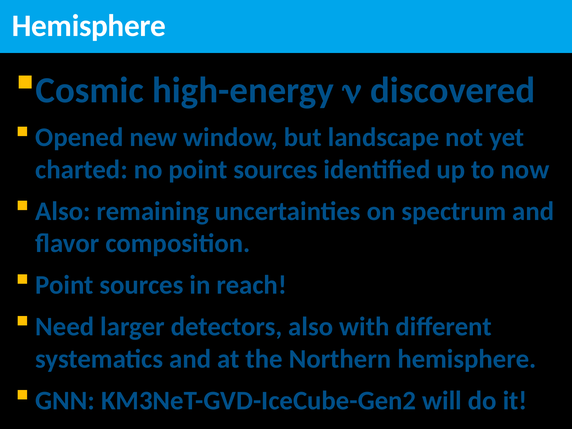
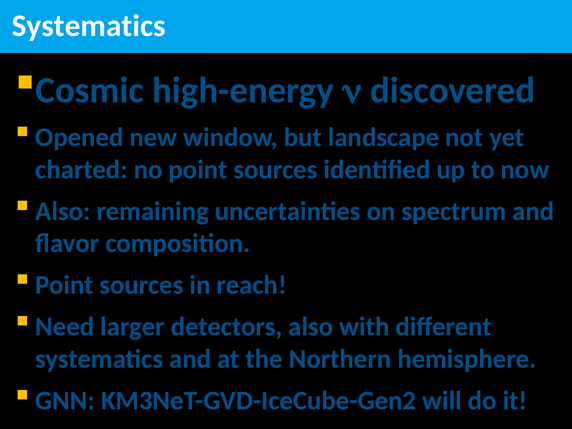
Hemisphere: Hemisphere -> Systematics (89, 26)
